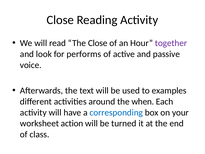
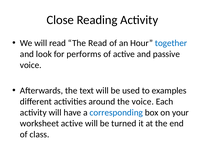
The Close: Close -> Read (98, 43)
together colour: purple -> blue (171, 43)
the when: when -> voice (143, 101)
worksheet action: action -> active (72, 123)
